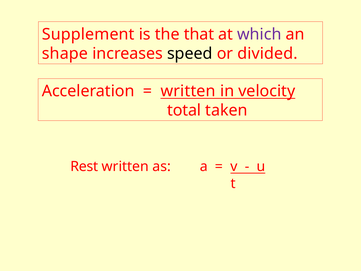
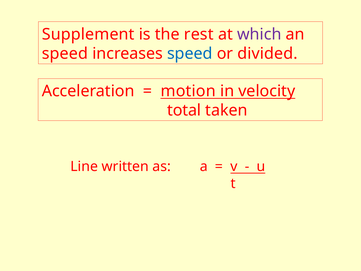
that: that -> rest (199, 34)
shape: shape -> speed (65, 53)
speed colour: black -> blue (190, 53)
written: written -> motion (188, 91)
Rest: Rest -> Line (84, 166)
